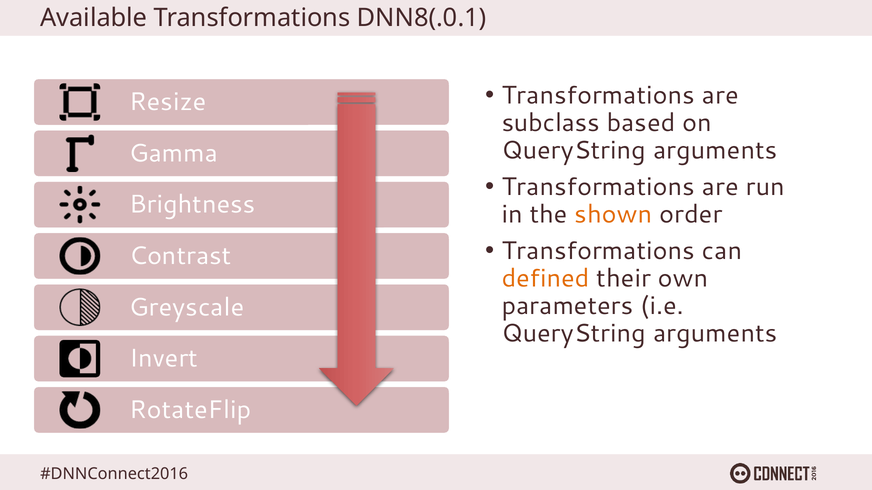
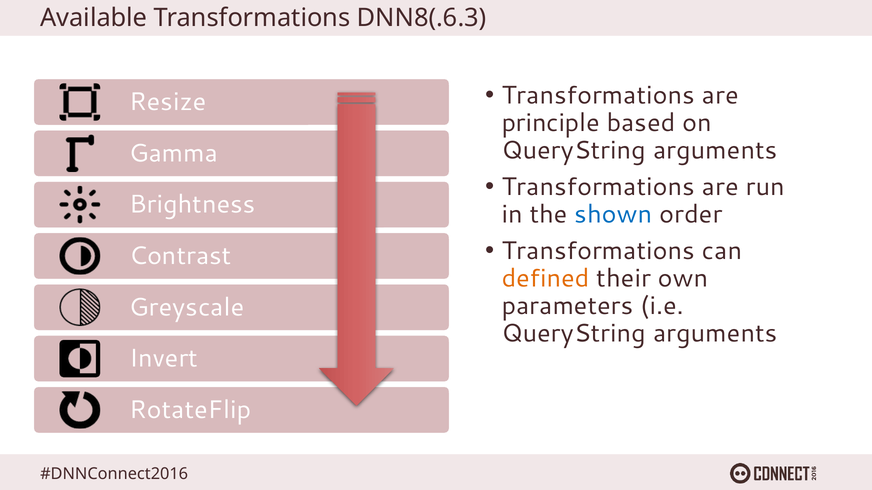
DNN8(.0.1: DNN8(.0.1 -> DNN8(.6.3 (422, 18)
subclass: subclass -> principle (551, 123)
shown colour: orange -> blue (613, 215)
